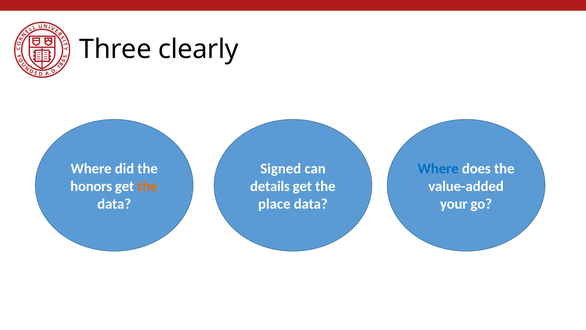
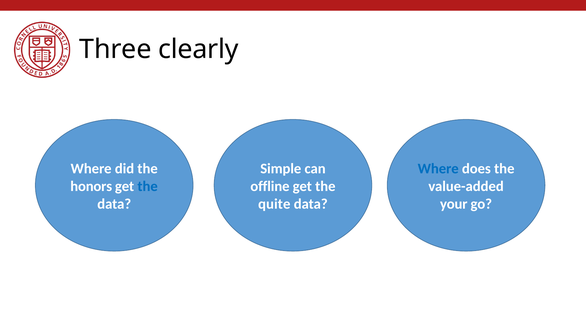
Signed: Signed -> Simple (281, 168)
the colour: orange -> blue (148, 186)
details: details -> offline (270, 186)
place: place -> quite (274, 204)
